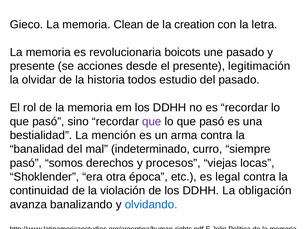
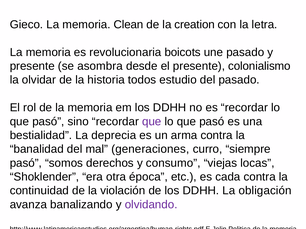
acciones: acciones -> asombra (100, 66)
legitimación: legitimación -> colonialismo (259, 66)
mención: mención -> deprecia (114, 136)
indeterminado: indeterminado -> generaciones (150, 149)
procesos: procesos -> consumo (173, 163)
es legal: legal -> cada (228, 177)
olvidando colour: blue -> purple (151, 205)
